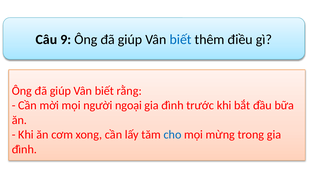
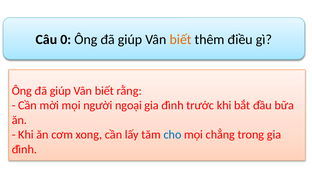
9: 9 -> 0 (66, 39)
biết colour: blue -> orange (181, 39)
mừng: mừng -> chẳng (220, 134)
